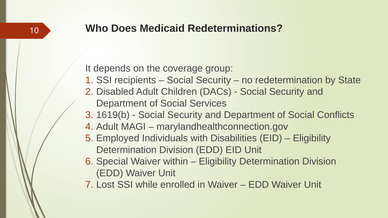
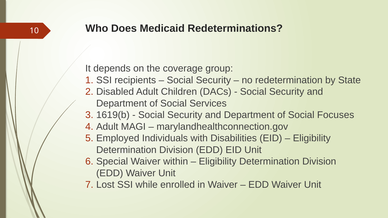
Conflicts: Conflicts -> Focuses (336, 115)
